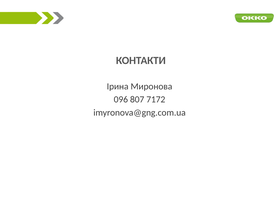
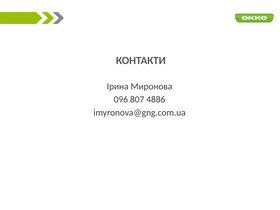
7172: 7172 -> 4886 (156, 99)
